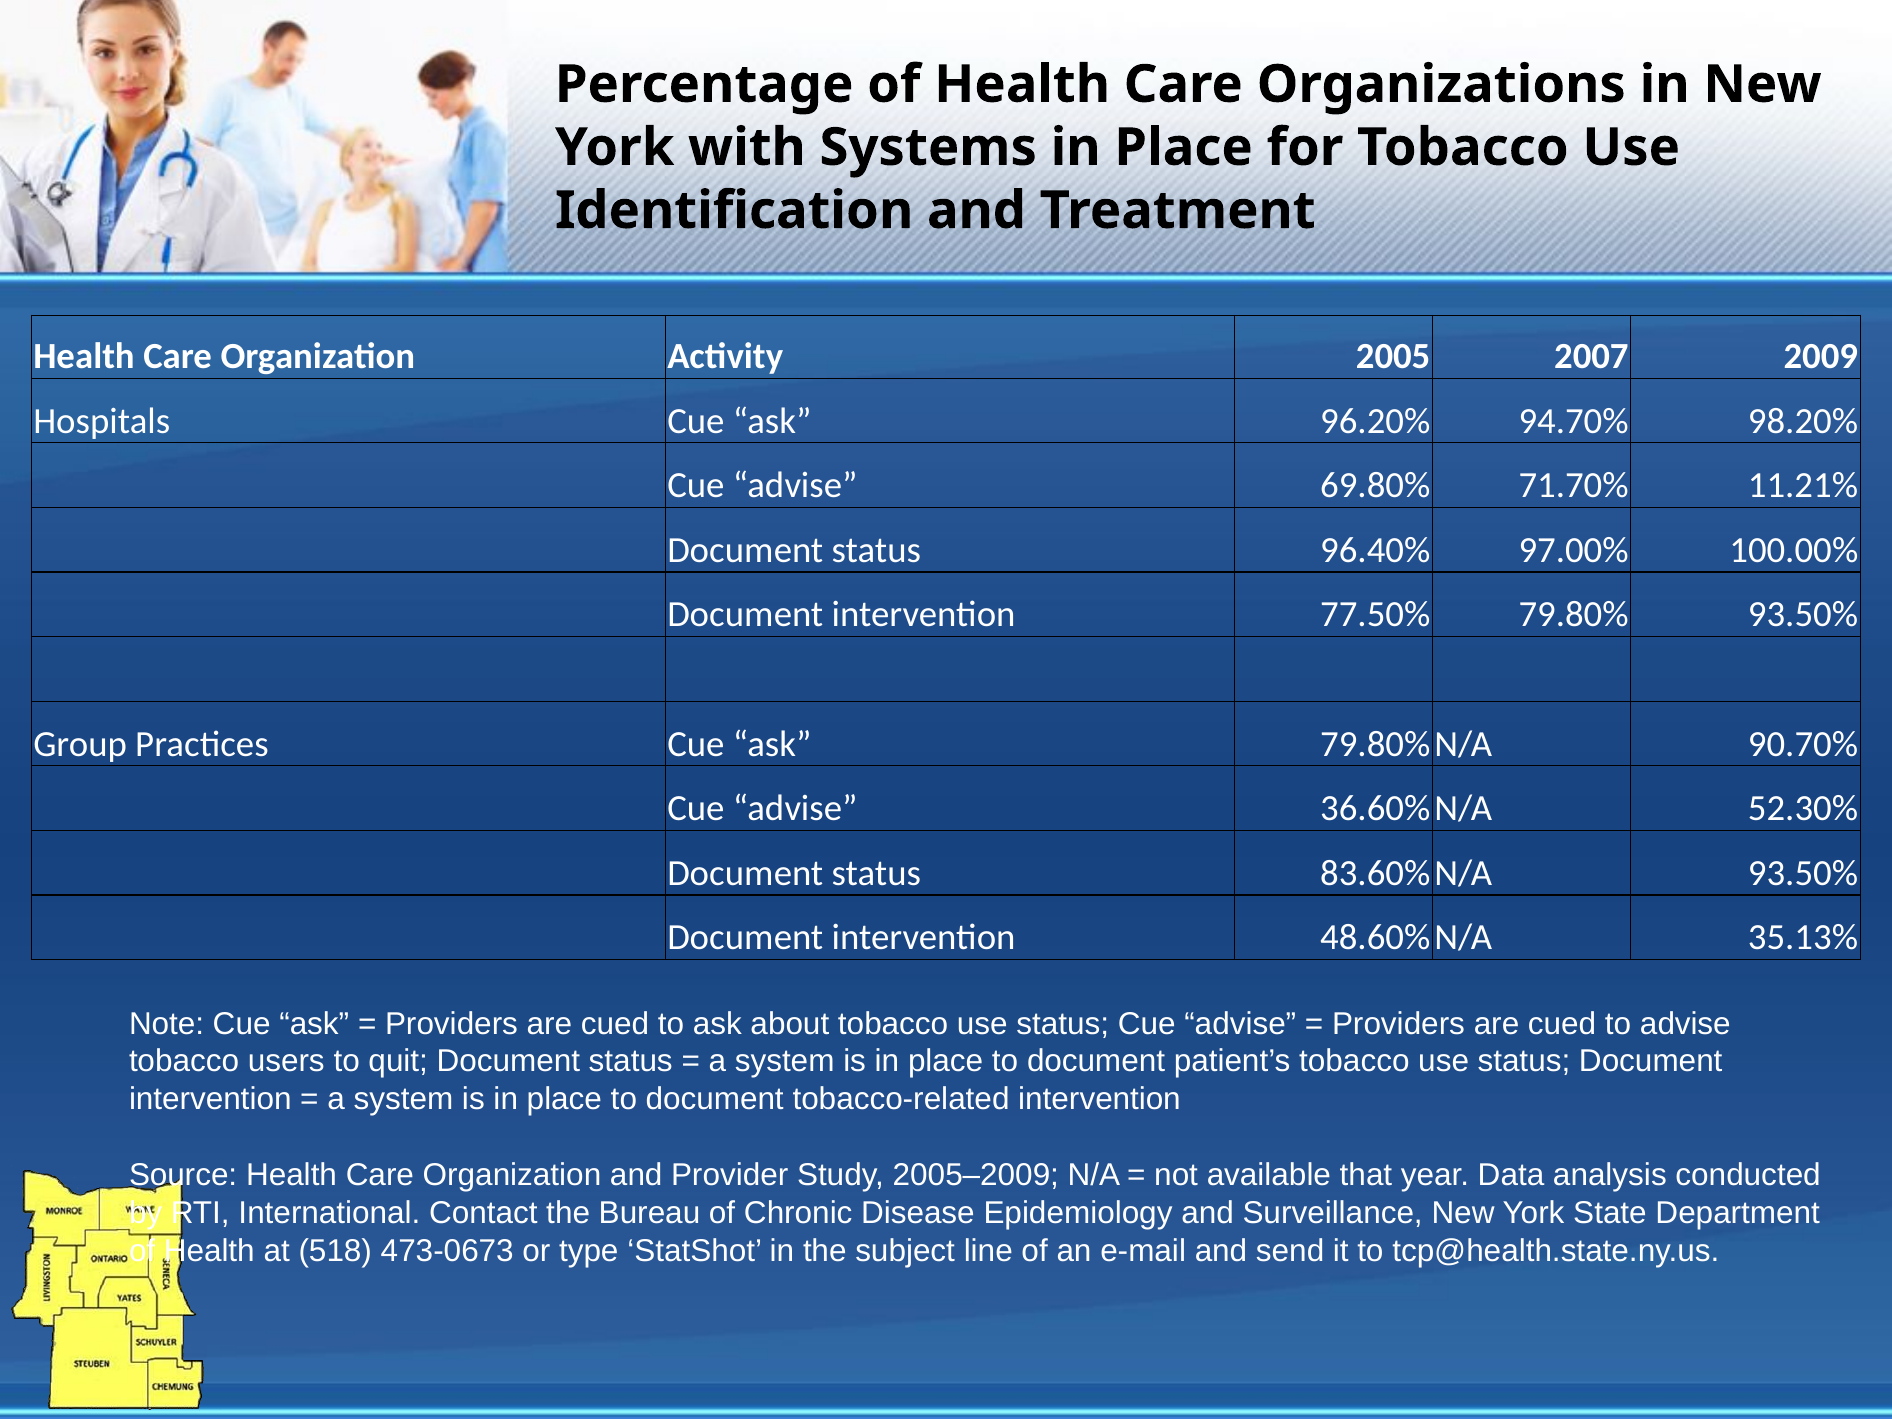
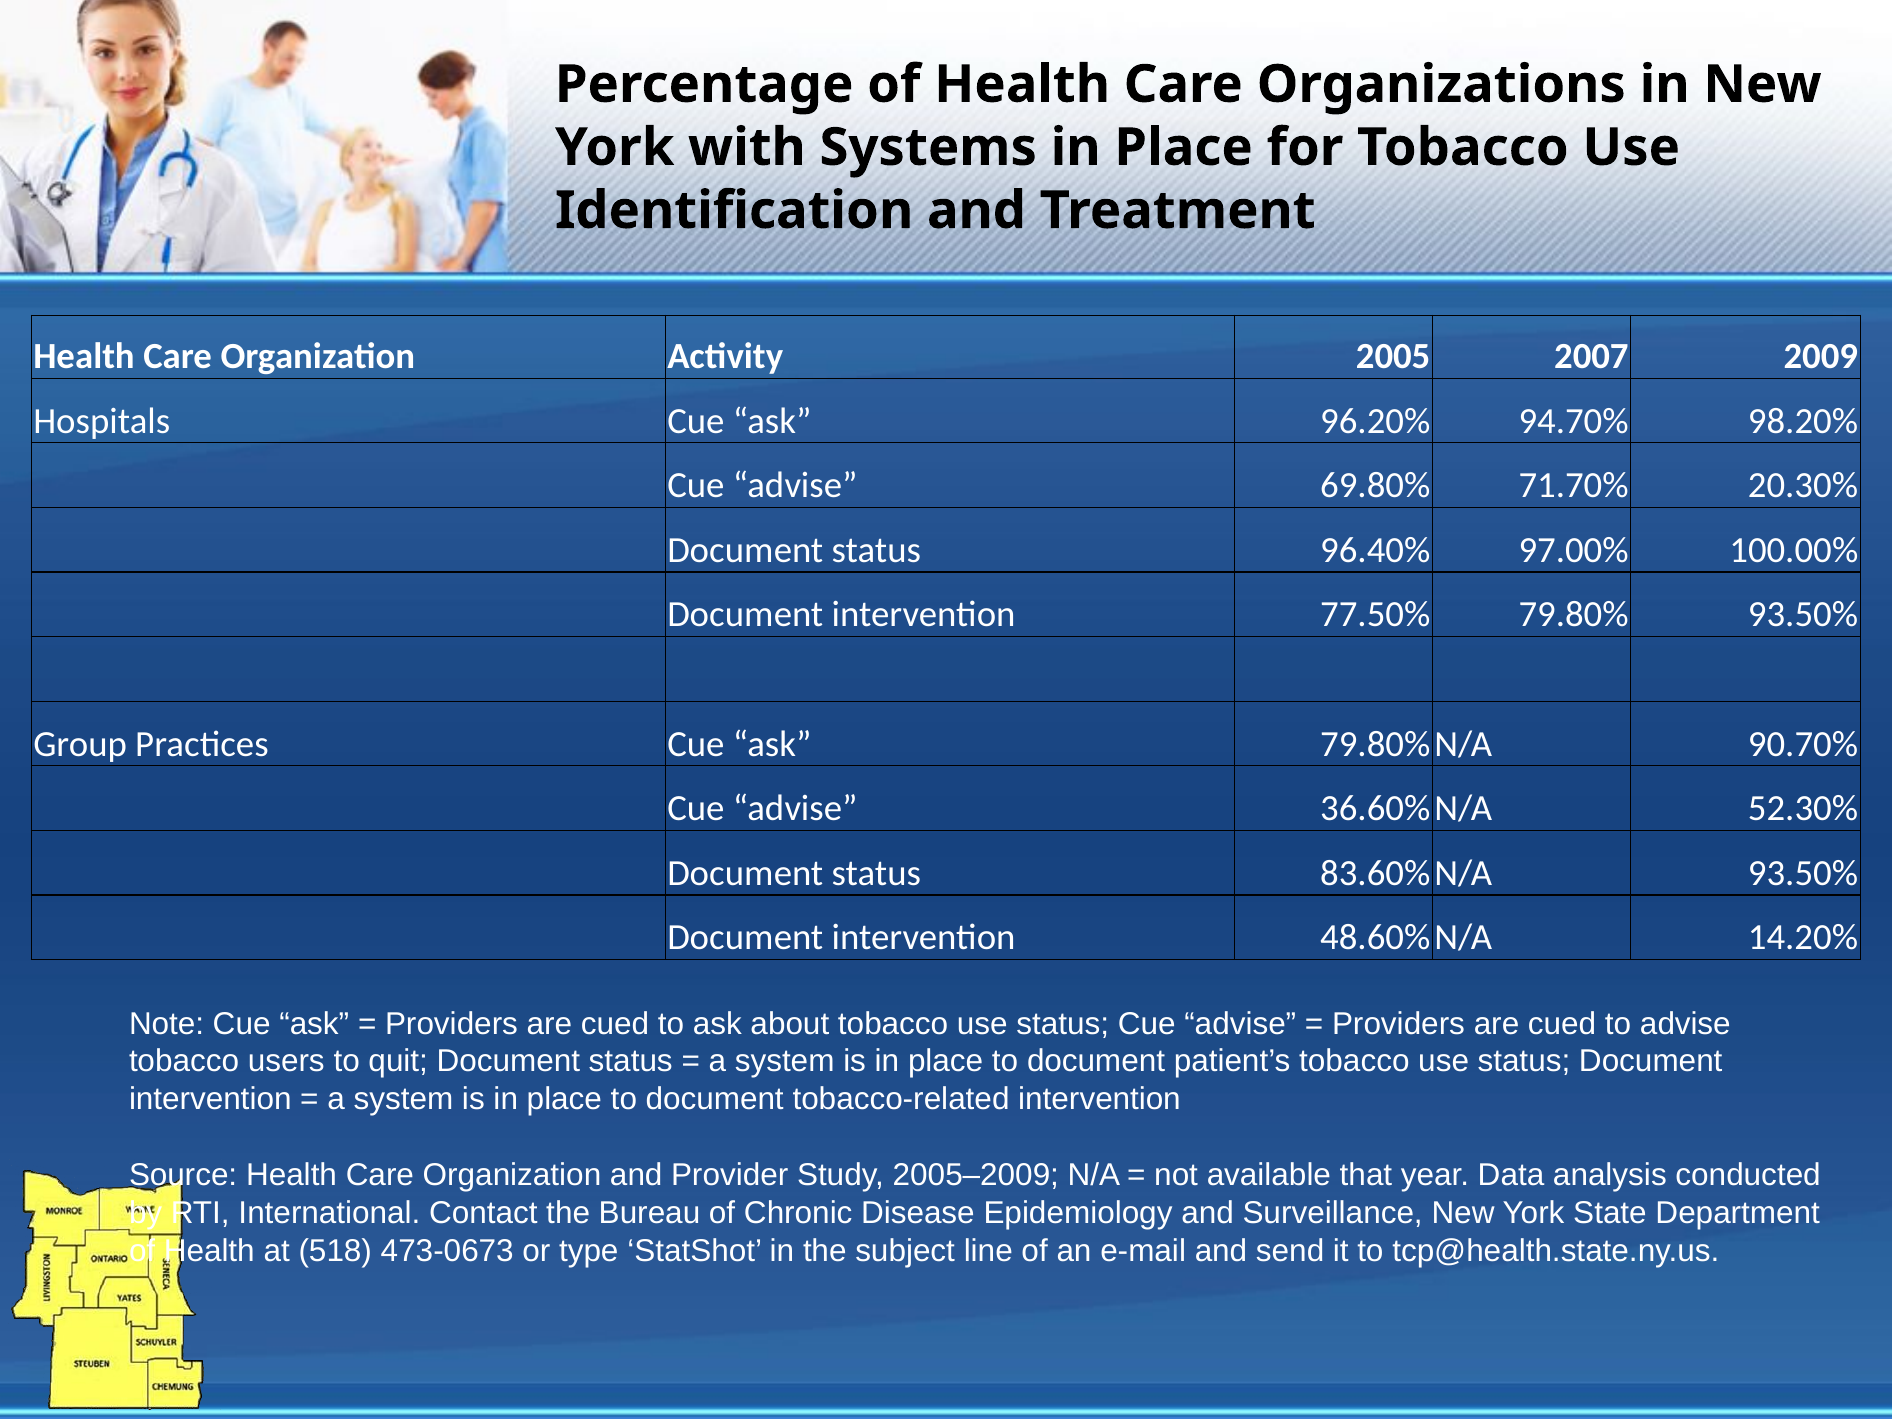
11.21%: 11.21% -> 20.30% (1803, 486)
35.13%: 35.13% -> 14.20% (1803, 938)
